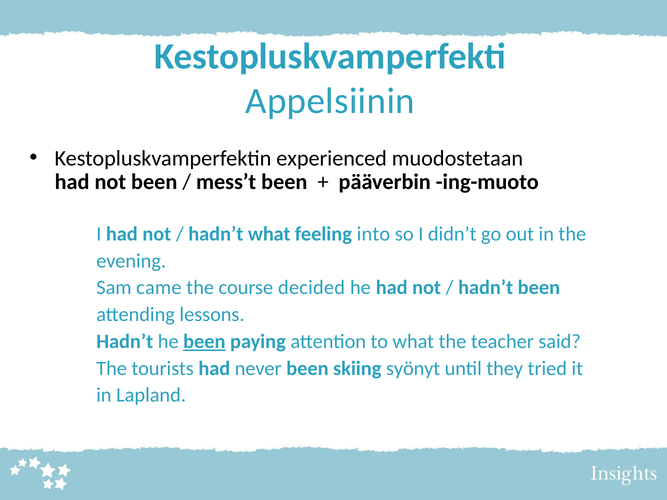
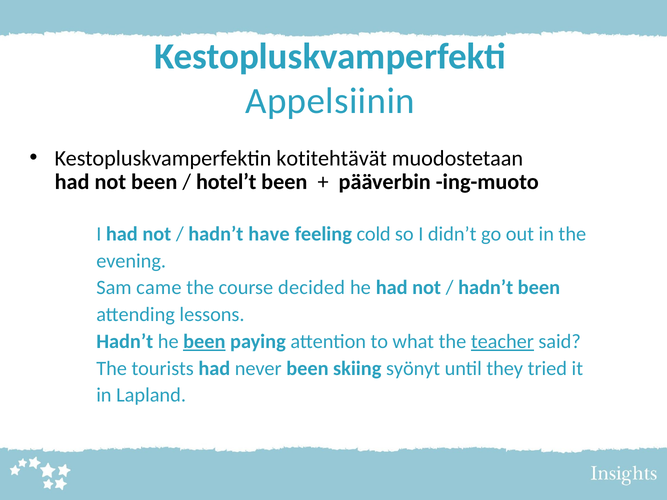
experienced: experienced -> kotitehtävät (332, 158)
mess’t: mess’t -> hotel’t (226, 182)
hadn’t what: what -> have (269, 234)
into: into -> cold (374, 234)
teacher underline: none -> present (502, 342)
